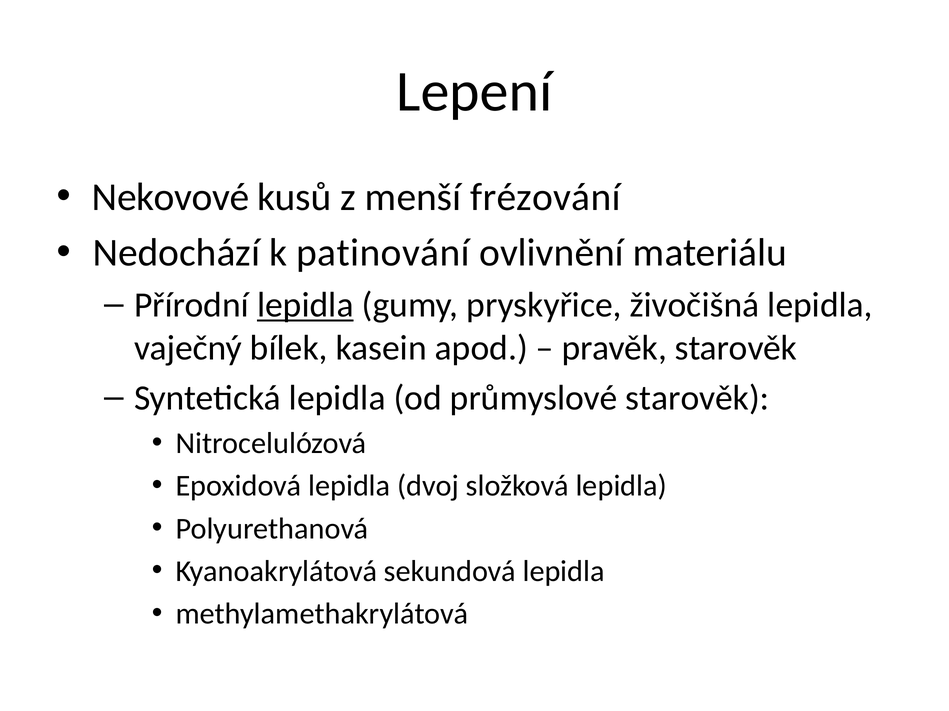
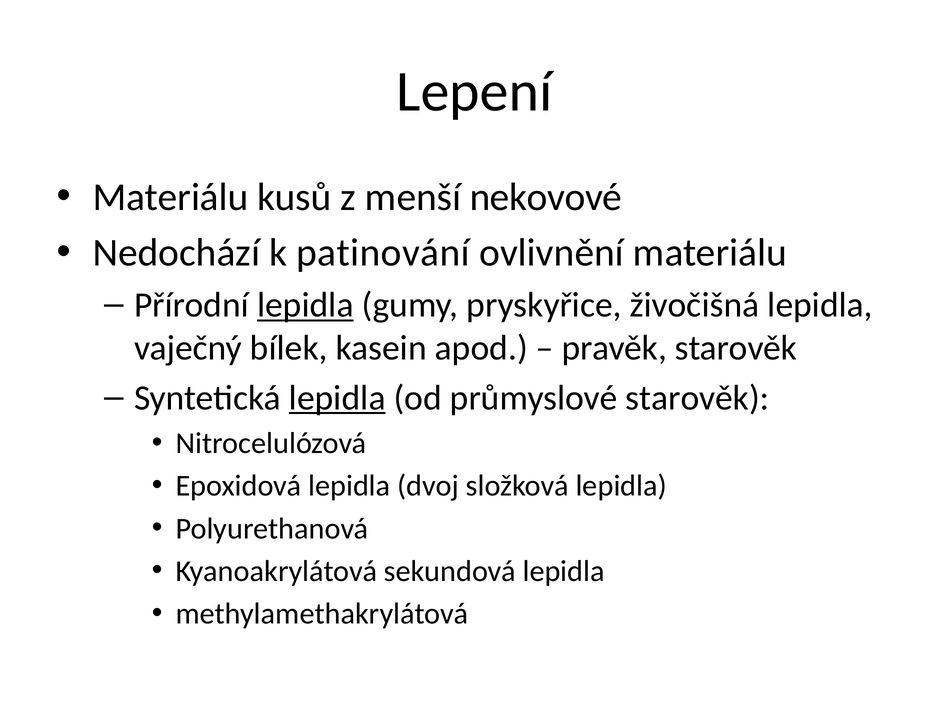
Nekovové: Nekovové -> Materiálu (170, 197)
frézování: frézování -> nekovové (546, 197)
lepidla underline: none -> present (337, 398)
